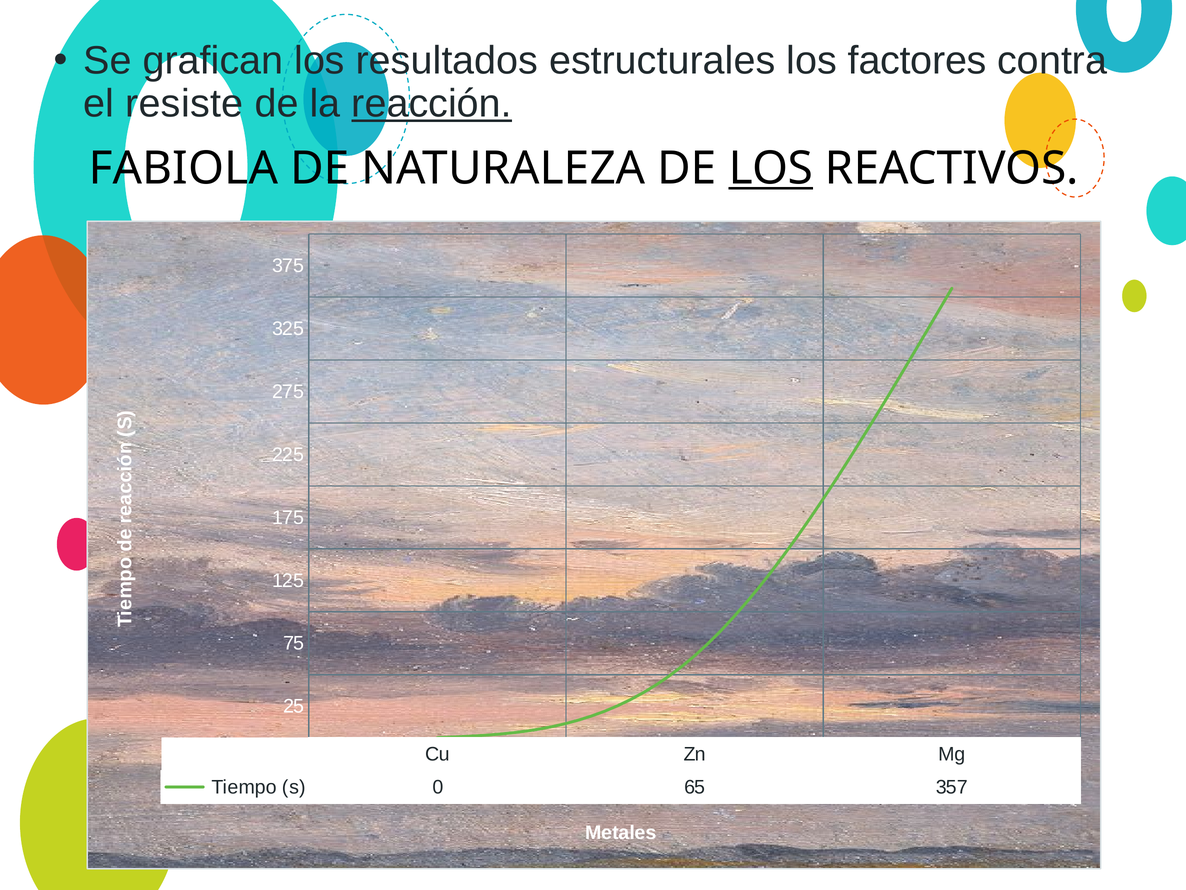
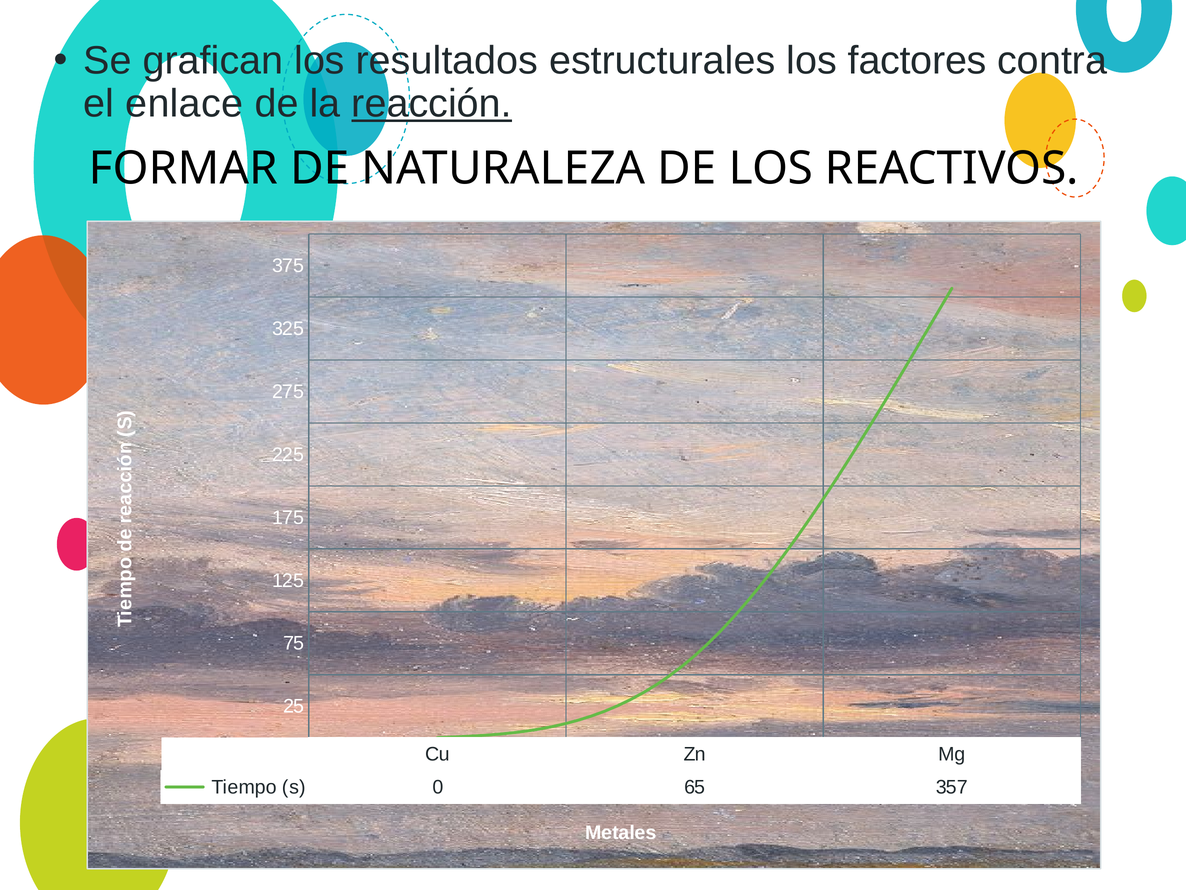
resiste: resiste -> enlace (184, 103)
FABIOLA: FABIOLA -> FORMAR (183, 168)
LOS underline: present -> none (771, 168)
